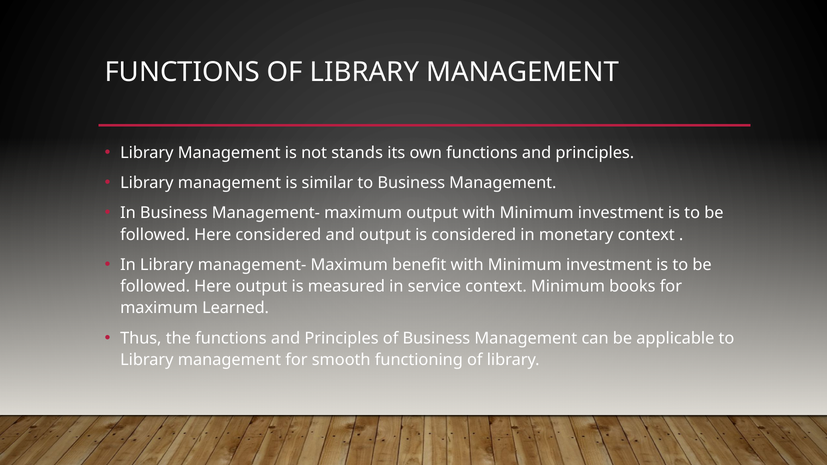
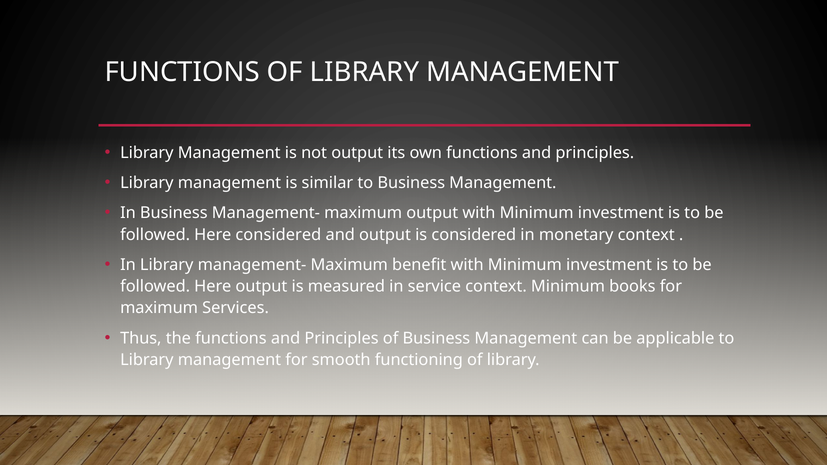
not stands: stands -> output (357, 153)
Learned: Learned -> Services (236, 308)
